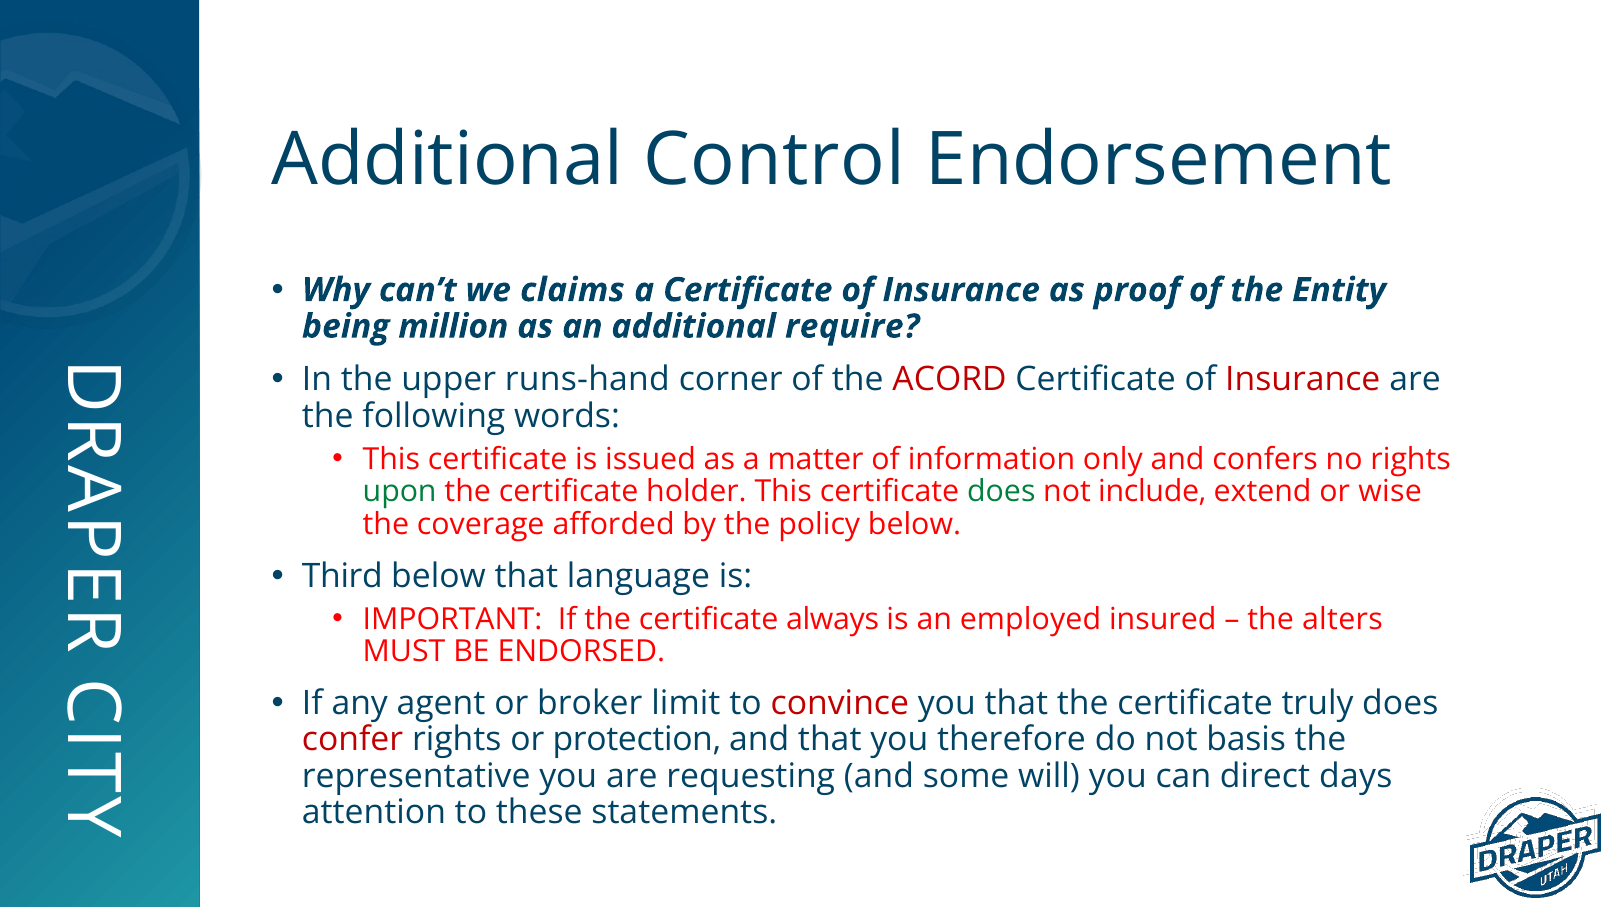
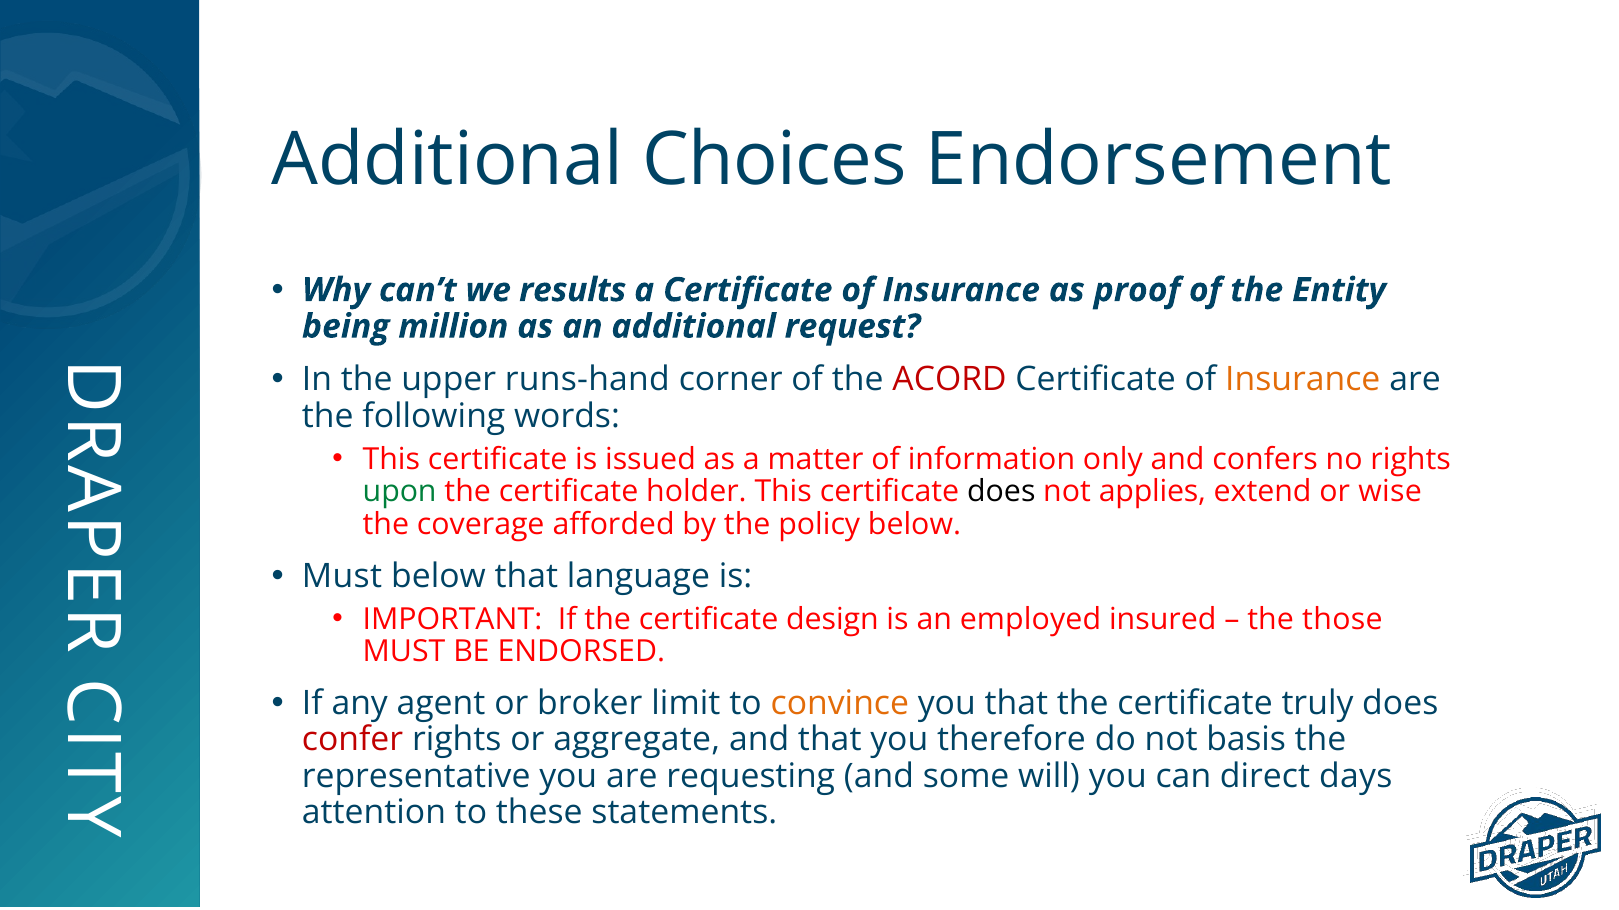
Control: Control -> Choices (775, 160)
claims: claims -> results (573, 290)
require: require -> request (853, 327)
Insurance colour: red -> orange (1303, 380)
does colour: green -> black (1001, 492)
include: include -> applies (1152, 492)
Third: Third -> Must (342, 577)
always: always -> design (832, 620)
alters: alters -> those (1342, 620)
convince colour: red -> orange (840, 704)
protection: protection -> aggregate (637, 740)
